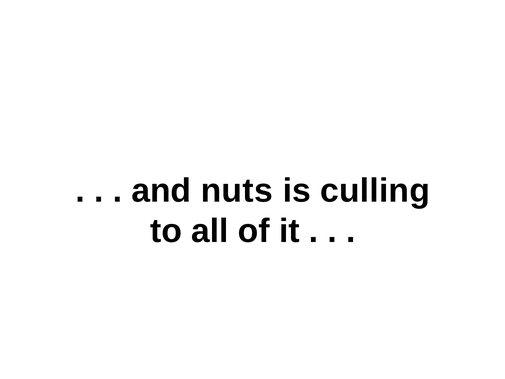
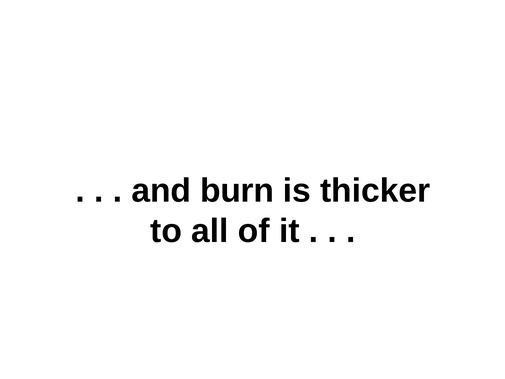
nuts: nuts -> burn (237, 191)
culling: culling -> thicker (375, 191)
